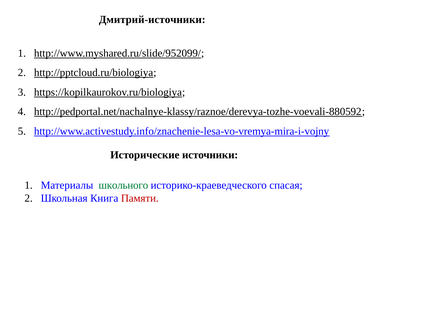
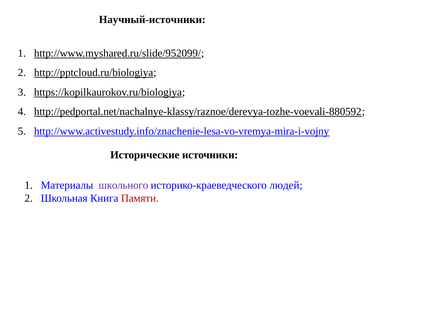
Дмитрий-источники: Дмитрий-источники -> Научный-источники (152, 20)
школьного colour: green -> purple (123, 185)
спасая: спасая -> людей (286, 185)
